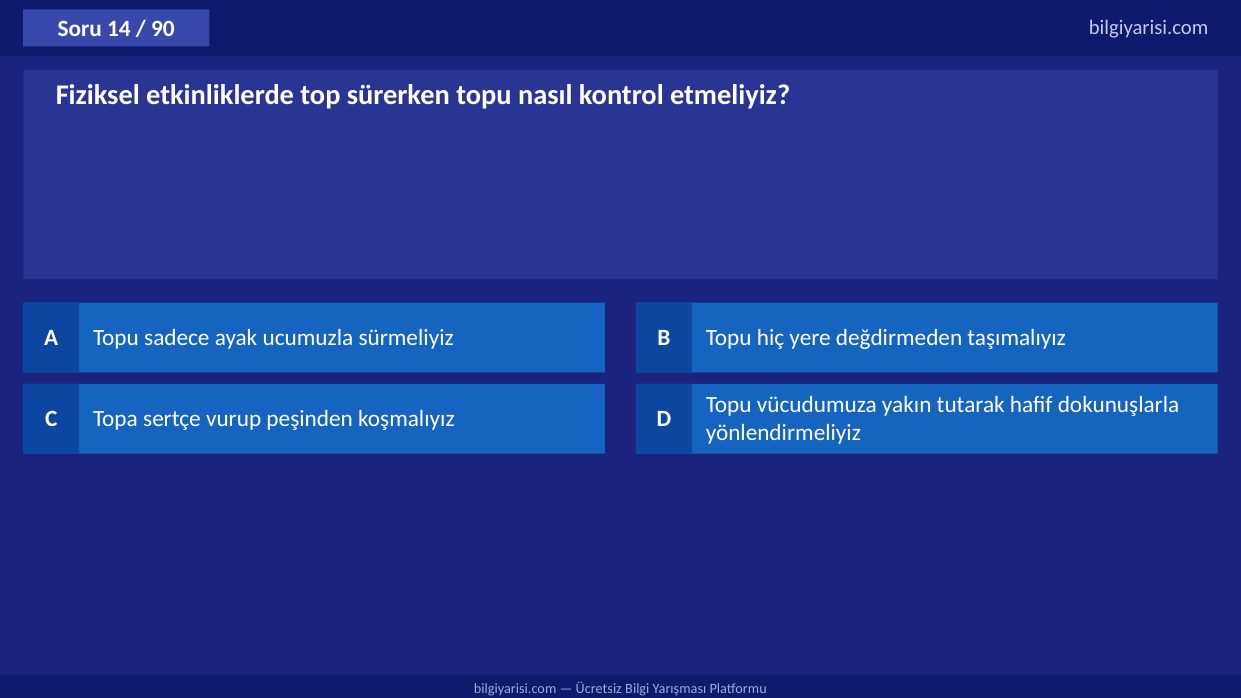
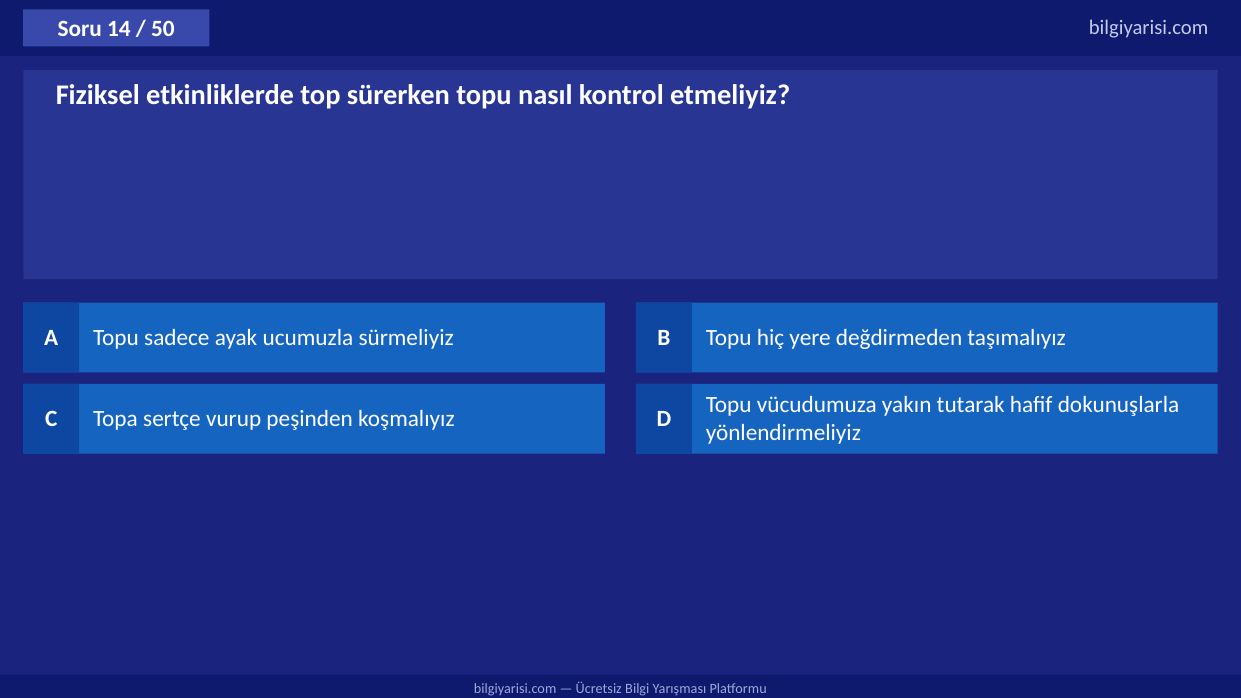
90: 90 -> 50 (163, 28)
